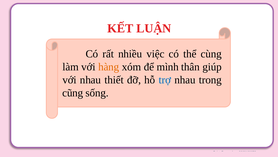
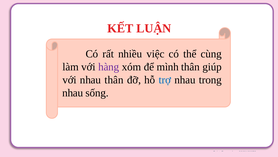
hàng colour: orange -> purple (109, 67)
nhau thiết: thiết -> thân (114, 80)
cũng: cũng -> nhau (73, 93)
